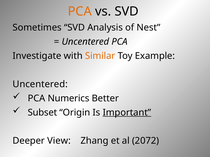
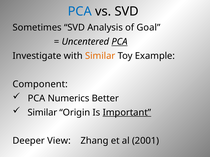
PCA colour: orange -> blue (80, 11)
Nest: Nest -> Goal (148, 28)
PCA underline: none -> present (119, 42)
Uncentered: Uncentered -> Component (40, 84)
Subset: Subset -> Similar (42, 113)
2072: 2072 -> 2001 (146, 141)
